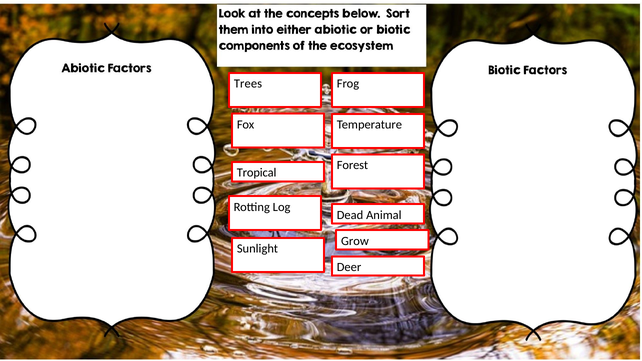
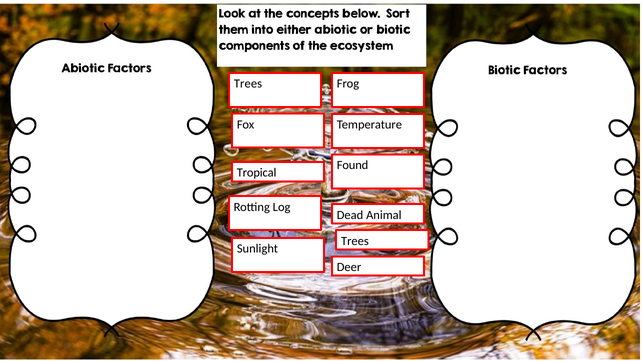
Forest: Forest -> Found (353, 165)
Grow: Grow -> Trees (355, 241)
